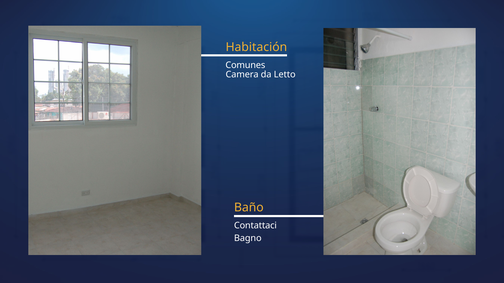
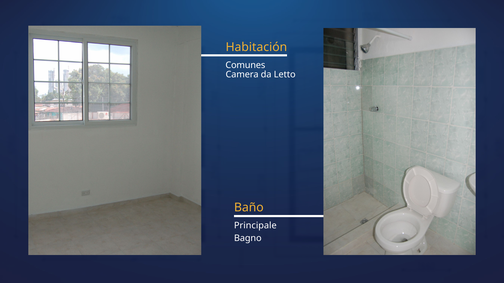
Contattaci: Contattaci -> Principale (255, 226)
